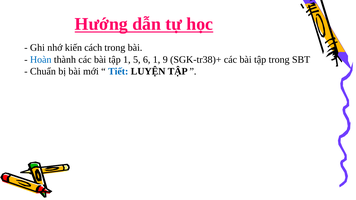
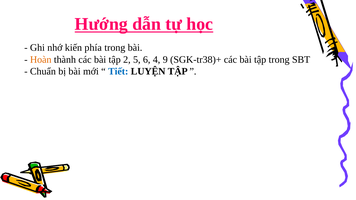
cách: cách -> phía (93, 48)
Hoàn colour: blue -> orange (41, 60)
tập 1: 1 -> 2 (127, 60)
6 1: 1 -> 4 (157, 60)
